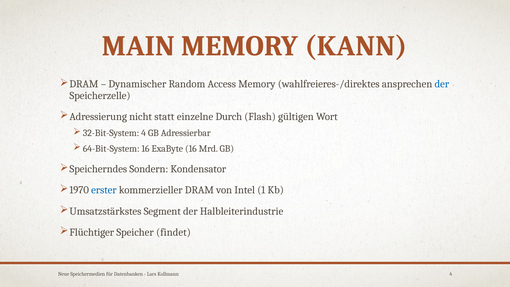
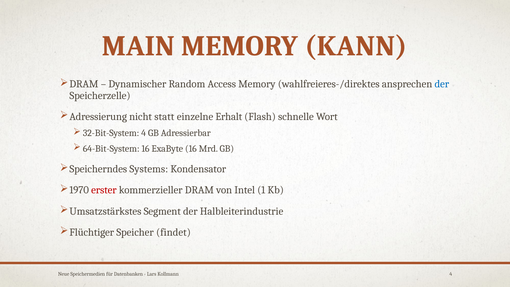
Durch: Durch -> Erhalt (229, 117)
gültigen: gültigen -> schnelle (296, 117)
Sondern: Sondern -> Systems (149, 169)
erster colour: blue -> red (104, 190)
